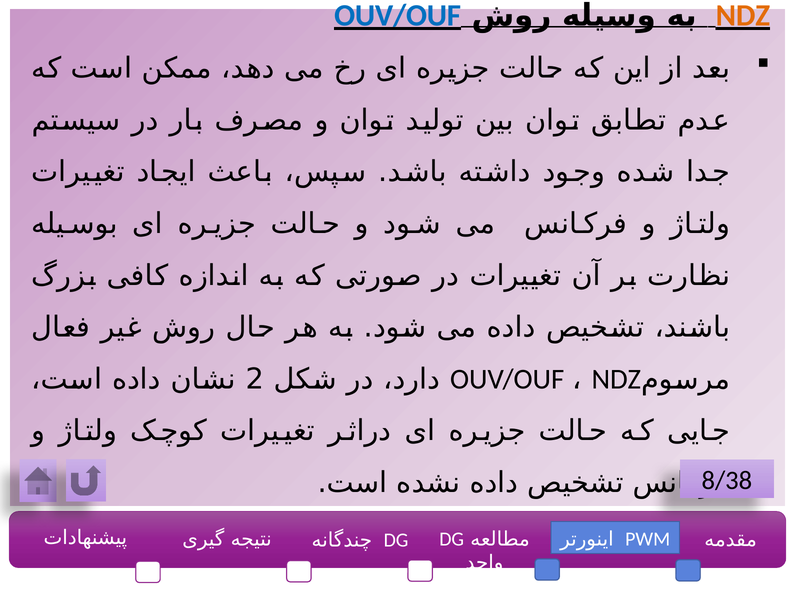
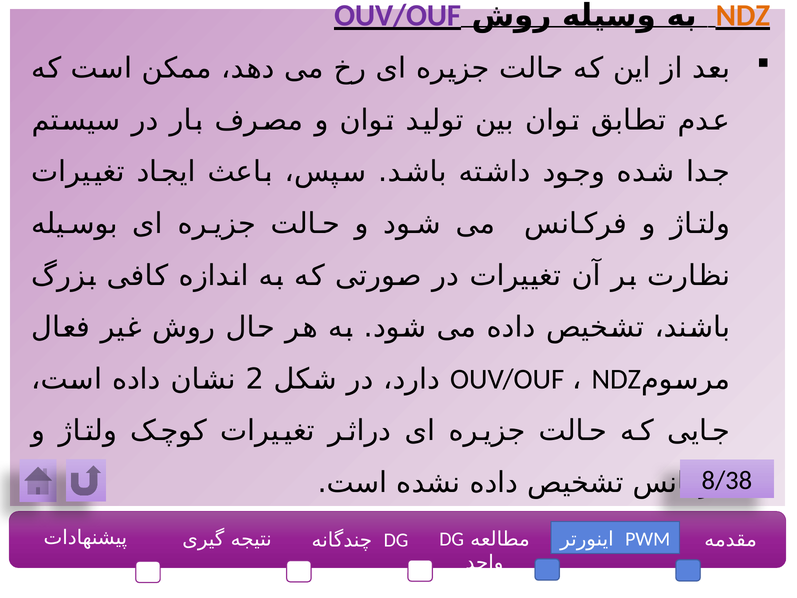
OUV/OUF colour: blue -> purple (398, 15)
